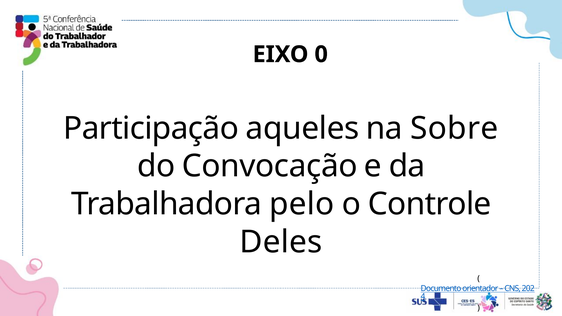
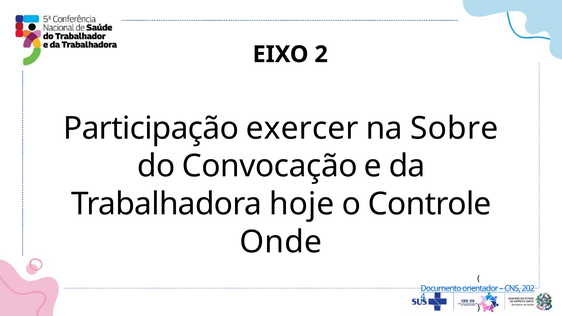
0: 0 -> 2 (321, 54)
aqueles: aqueles -> exercer (302, 128)
pelo: pelo -> hoje (302, 204)
Deles: Deles -> Onde (281, 242)
